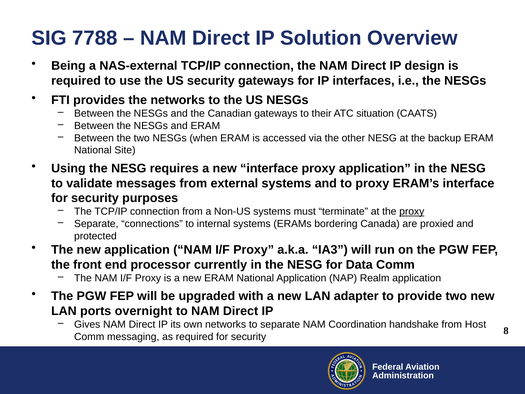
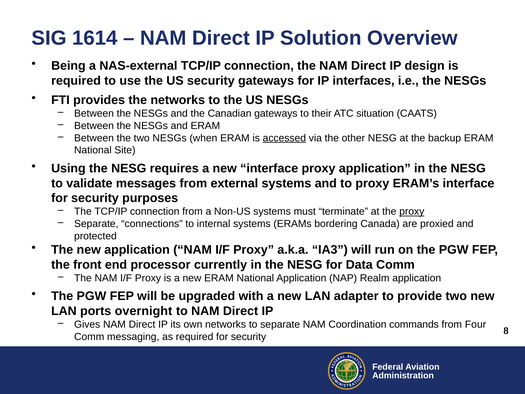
7788: 7788 -> 1614 (95, 38)
accessed underline: none -> present (284, 138)
handshake: handshake -> commands (414, 324)
Host: Host -> Four (476, 324)
